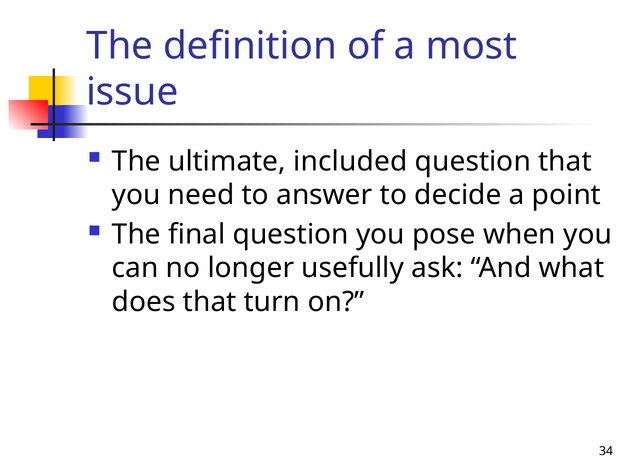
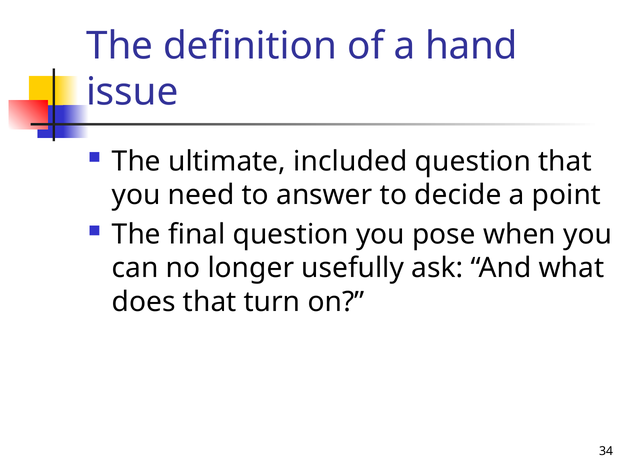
most: most -> hand (471, 46)
